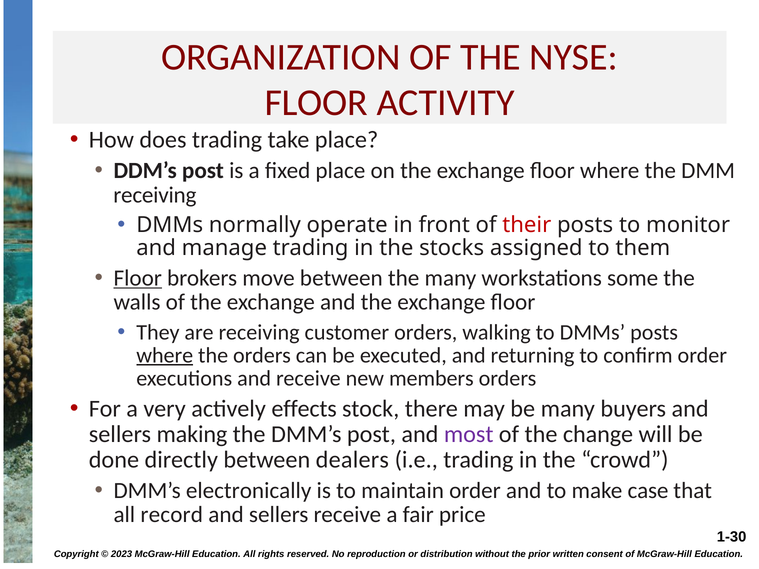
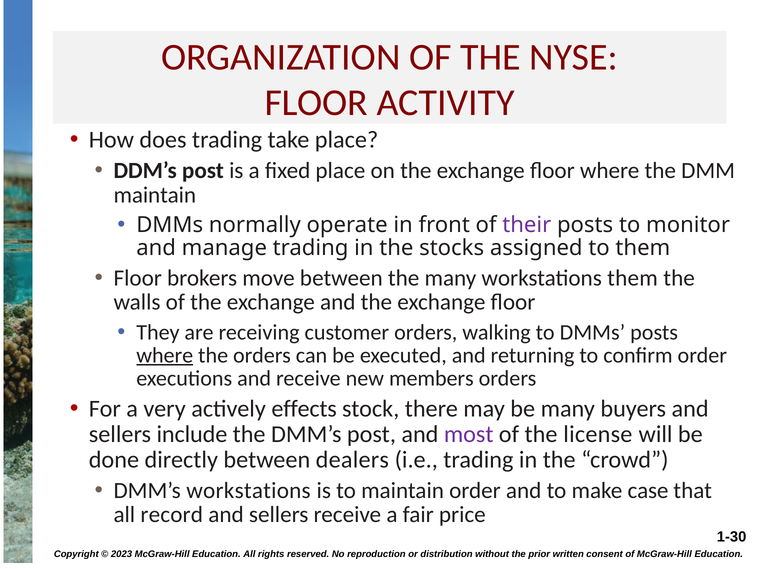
receiving: receiving -> maintain (155, 195)
their colour: red -> purple (527, 225)
Floor underline: present -> none (138, 278)
workstations some: some -> them (632, 278)
making: making -> include (192, 434)
change: change -> license (598, 434)
DMM’s electronically: electronically -> workstations (249, 491)
